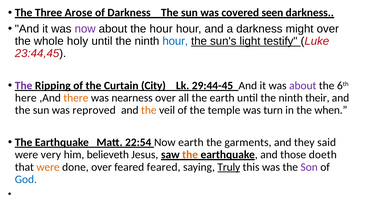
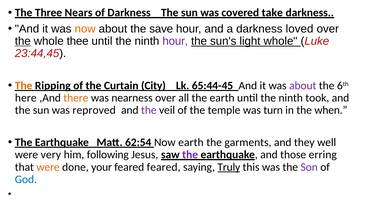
Arose: Arose -> Nears (79, 13)
seen: seen -> take (272, 13)
now colour: purple -> orange (85, 29)
the hour: hour -> save (161, 29)
might: might -> loved (300, 29)
the underline: none -> present (23, 41)
holy: holy -> thee (78, 41)
hour colour: blue -> purple (175, 41)
light testify: testify -> whole (281, 41)
The colour: purple -> orange (24, 86)
29:44-45: 29:44-45 -> 65:44-45 (212, 86)
their: their -> took (317, 98)
the colour: orange -> purple (149, 110)
22:54: 22:54 -> 62:54 (138, 143)
said: said -> well (327, 143)
believeth: believeth -> following (108, 155)
the colour: orange -> purple (190, 155)
doeth: doeth -> erring (323, 155)
done over: over -> your (102, 167)
